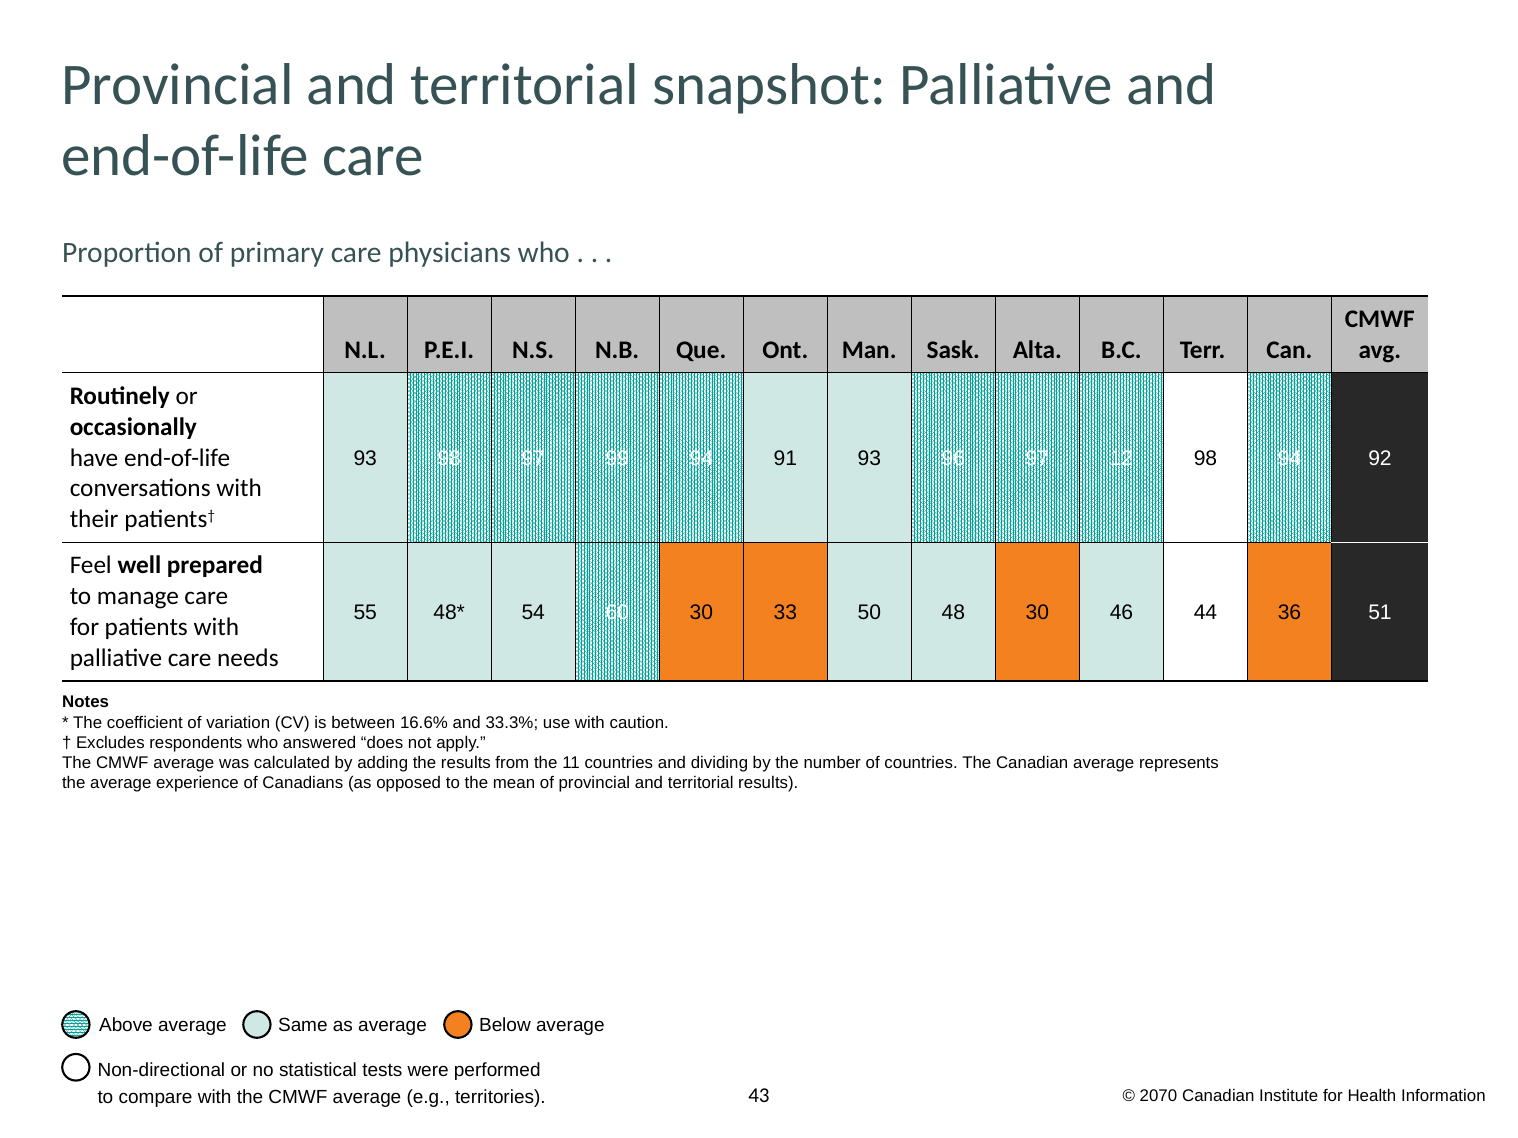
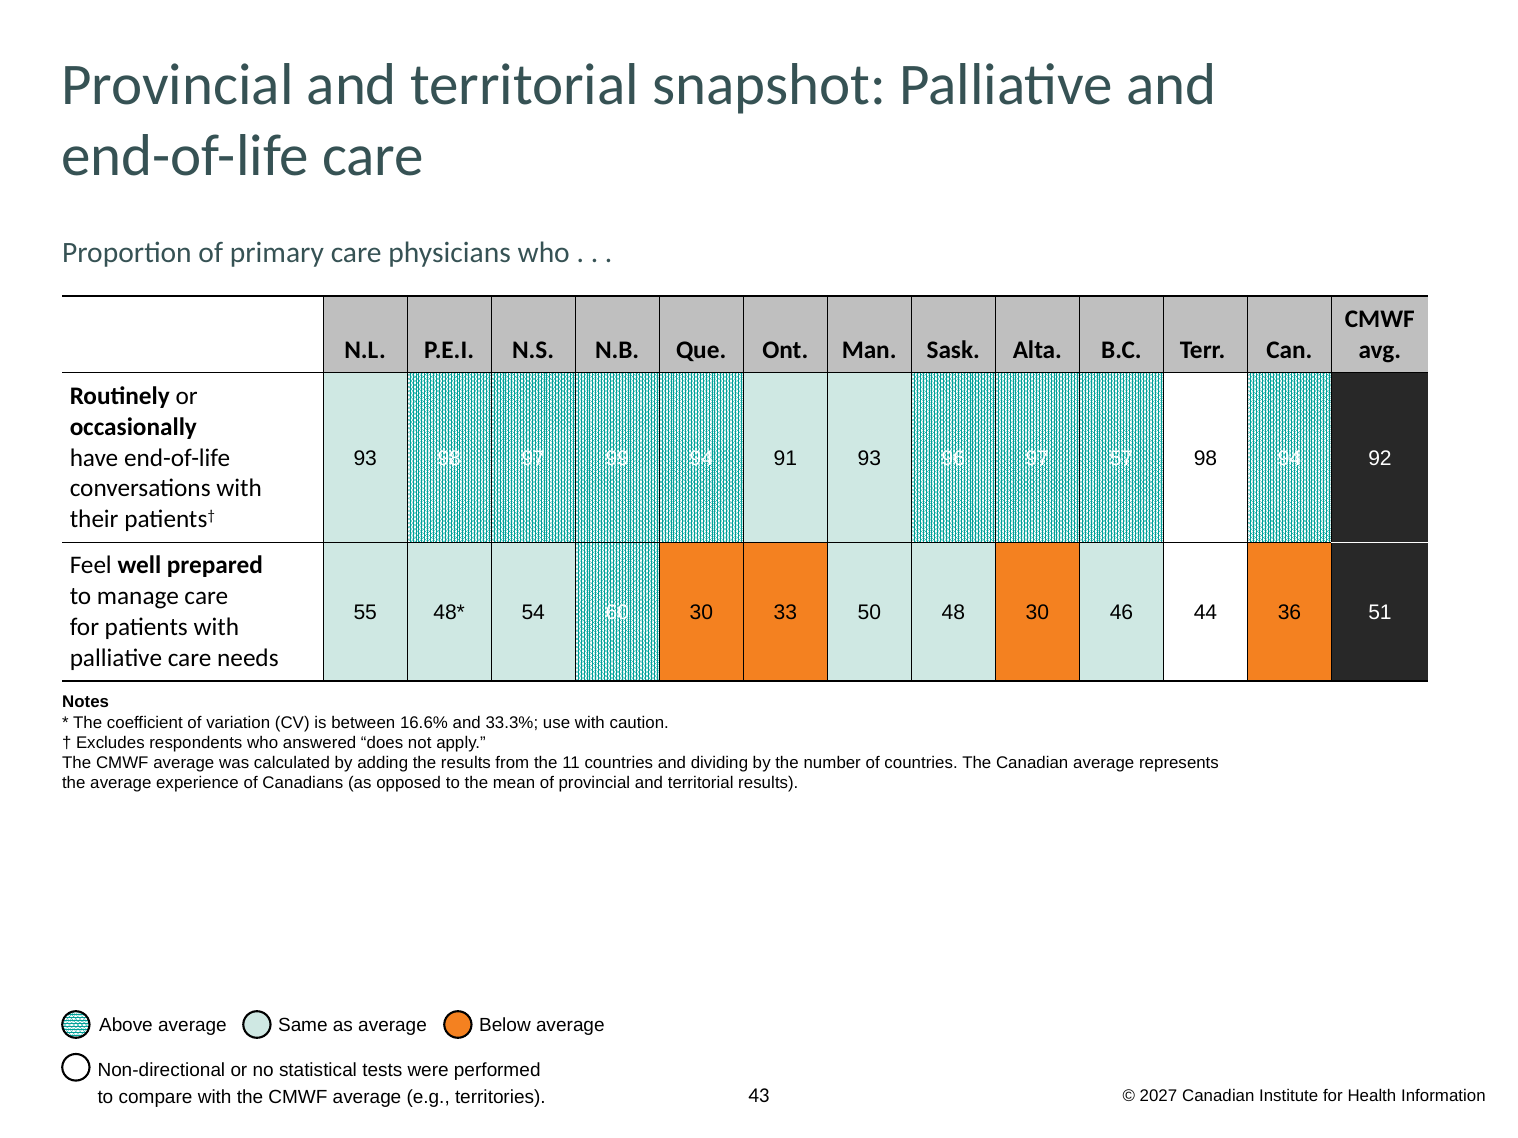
12: 12 -> 57 (1121, 459)
2070: 2070 -> 2027 (1158, 1096)
